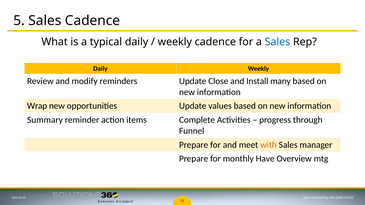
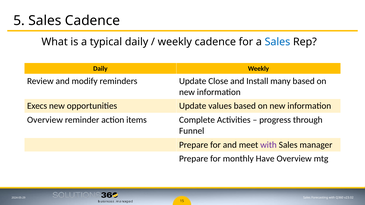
Wrap: Wrap -> Execs (37, 106)
Summary: Summary -> Overview (45, 120)
with colour: orange -> purple (268, 145)
